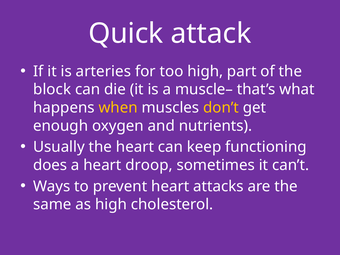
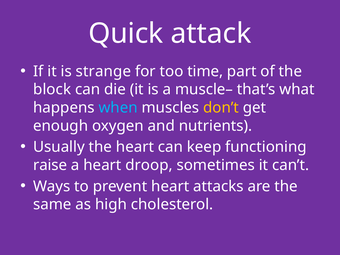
arteries: arteries -> strange (103, 71)
too high: high -> time (205, 71)
when colour: yellow -> light blue (118, 108)
does: does -> raise (50, 165)
